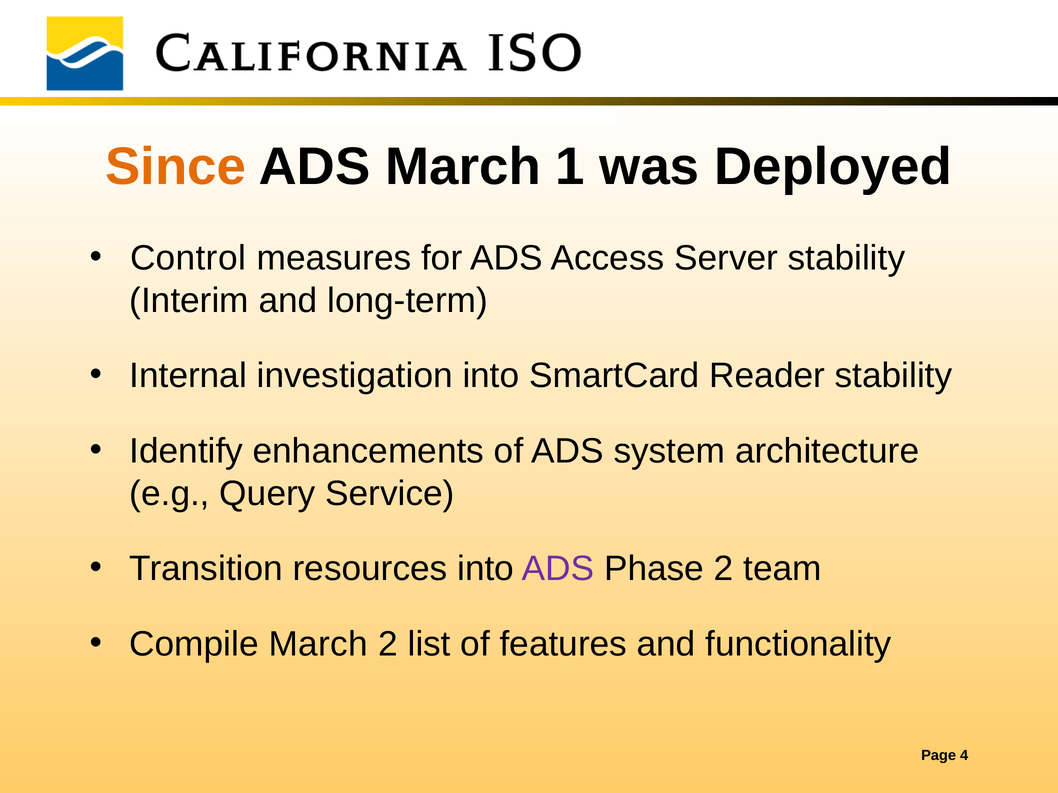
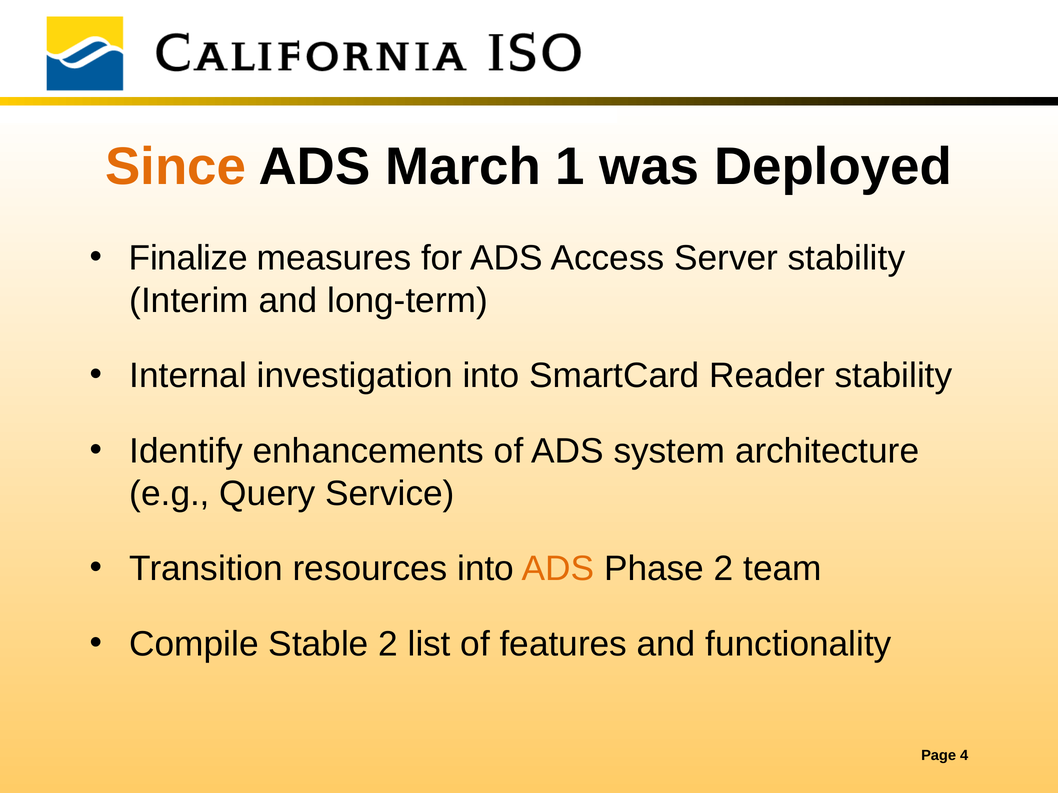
Control: Control -> Finalize (188, 258)
ADS colour: purple -> orange (558, 569)
Compile March: March -> Stable (319, 644)
